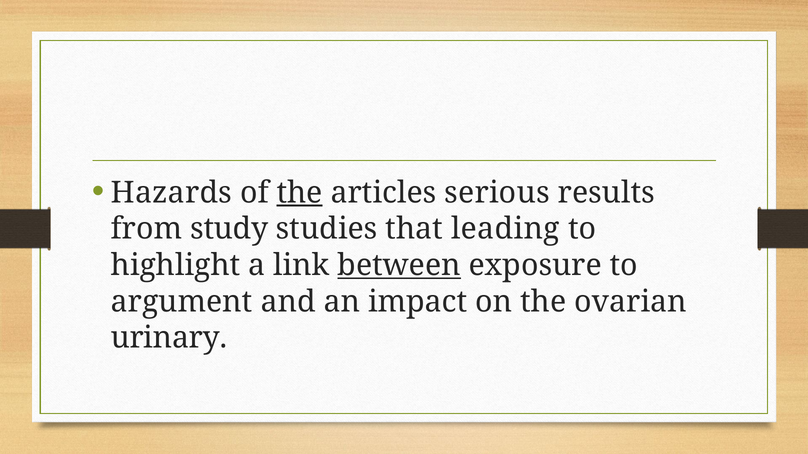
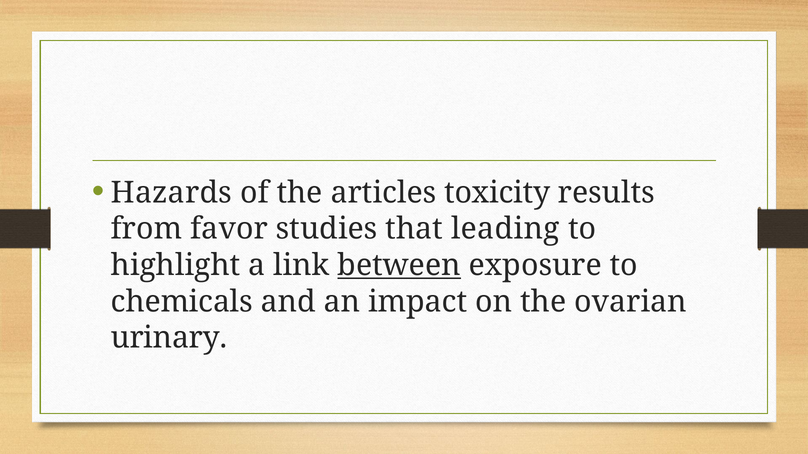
the underline: present -> none (300, 193)
serious: serious -> toxicity (497, 193)
study: study -> favor (229, 229)
argument: argument -> chemicals (182, 302)
